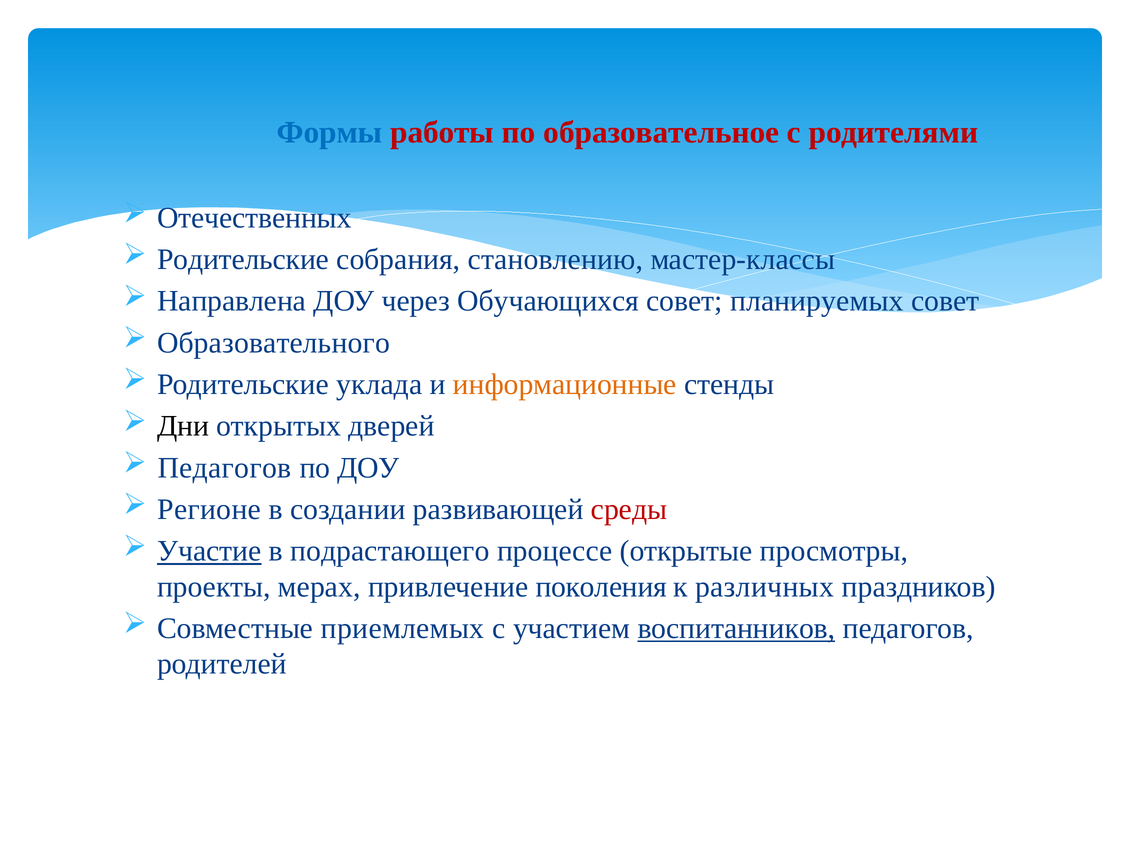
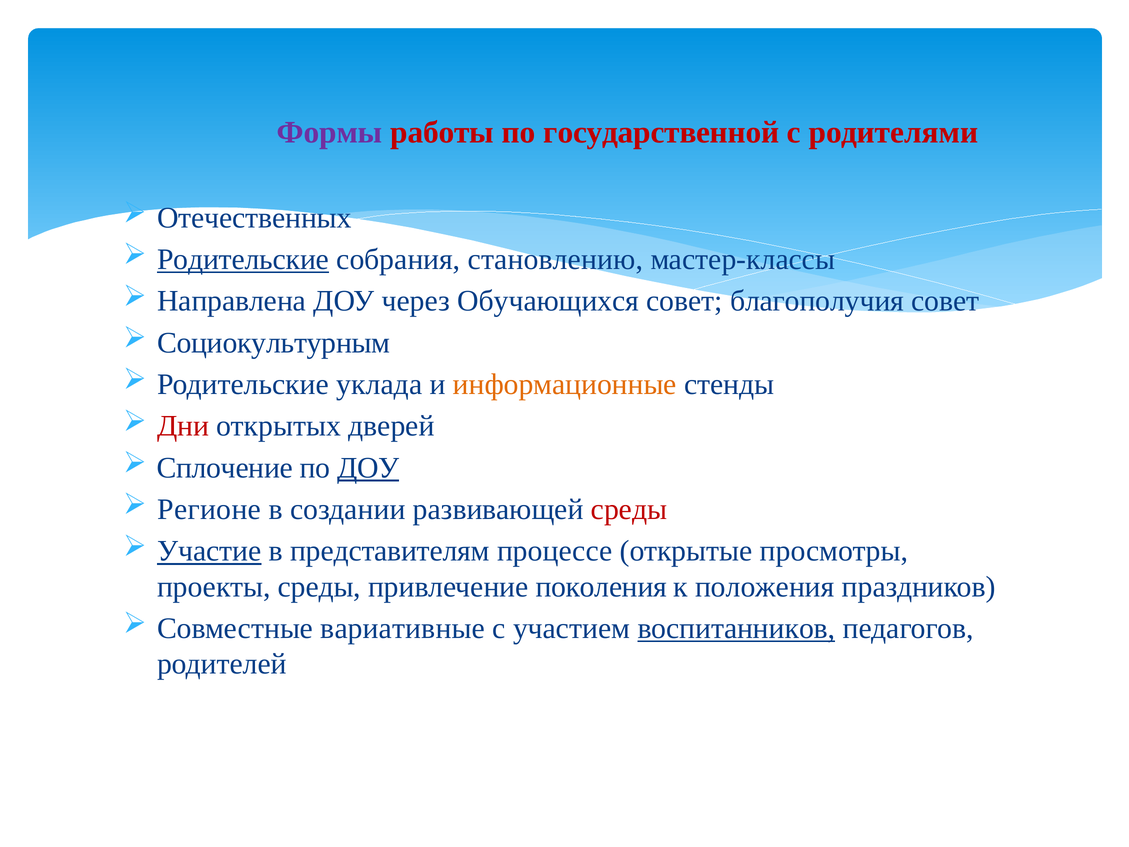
Формы colour: blue -> purple (330, 132)
образовательное: образовательное -> государственной (661, 132)
Родительские underline: none -> present (243, 259)
планируемых: планируемых -> благополучия (817, 301)
Образовательного: Образовательного -> Социокультурным (274, 343)
Дни colour: black -> red (183, 426)
Педагогов: Педагогов -> Сплочение (225, 468)
ДОУ underline: none -> present (368, 468)
подрастающего: подрастающего -> представителям (390, 551)
проекты мерах: мерах -> среды (319, 587)
различных: различных -> положения (765, 587)
приемлемых: приемлемых -> вариативные (403, 628)
